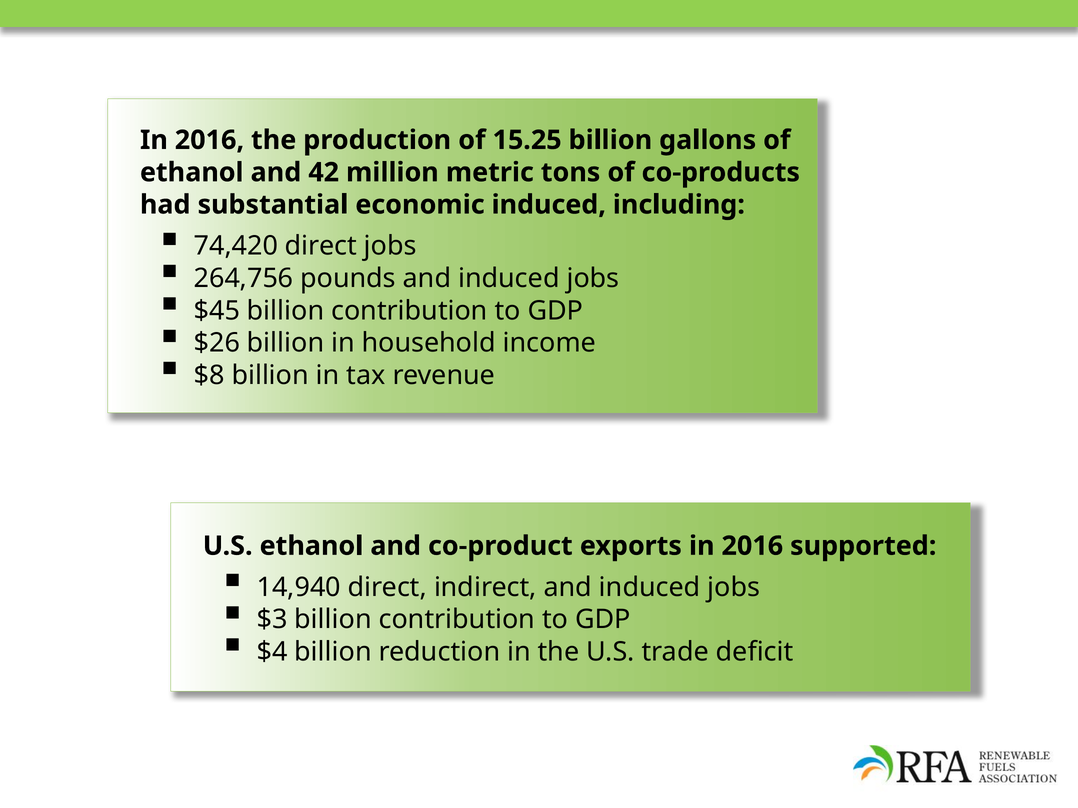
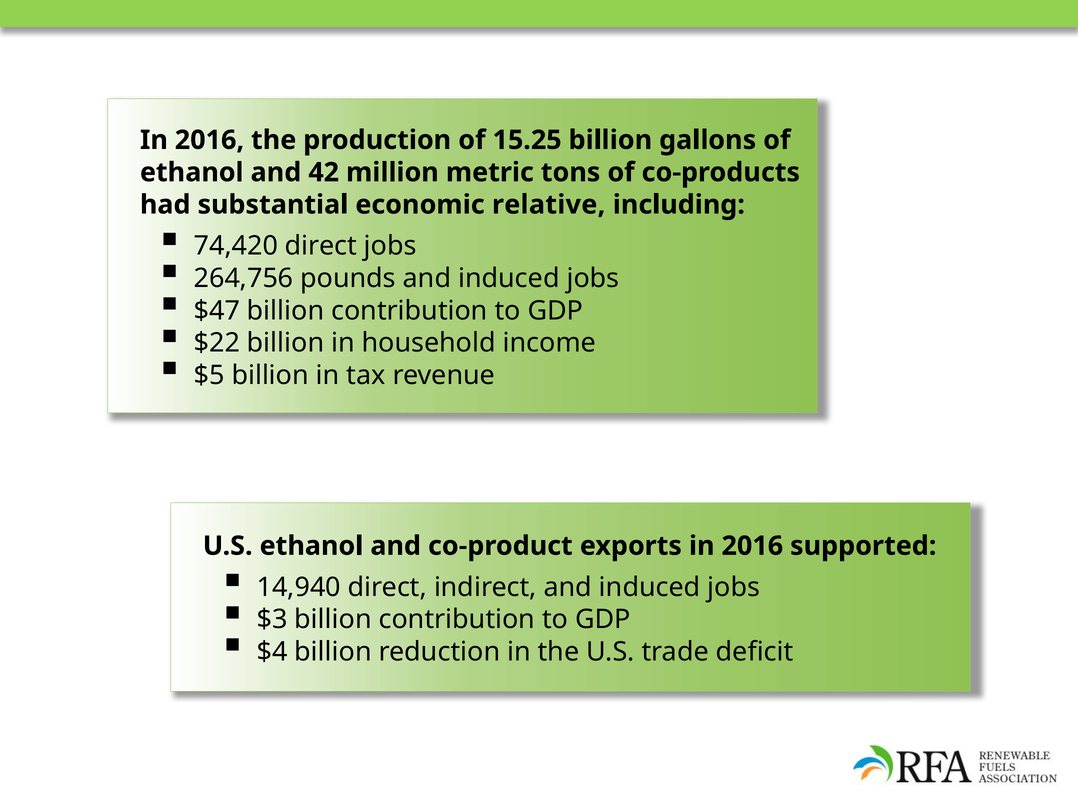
economic induced: induced -> relative (549, 205)
$45: $45 -> $47 (217, 311)
$26: $26 -> $22 (217, 343)
$8: $8 -> $5 (209, 376)
